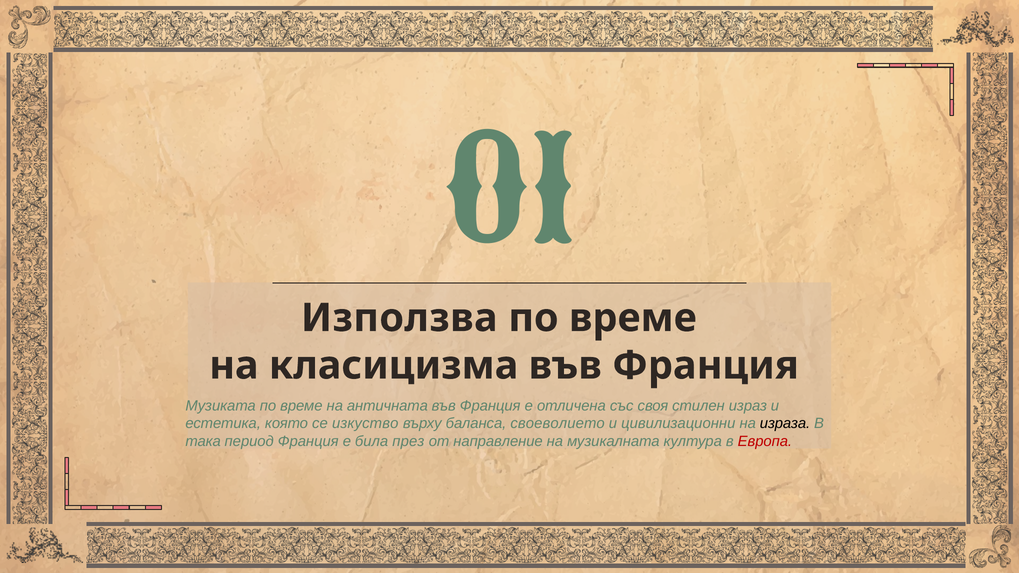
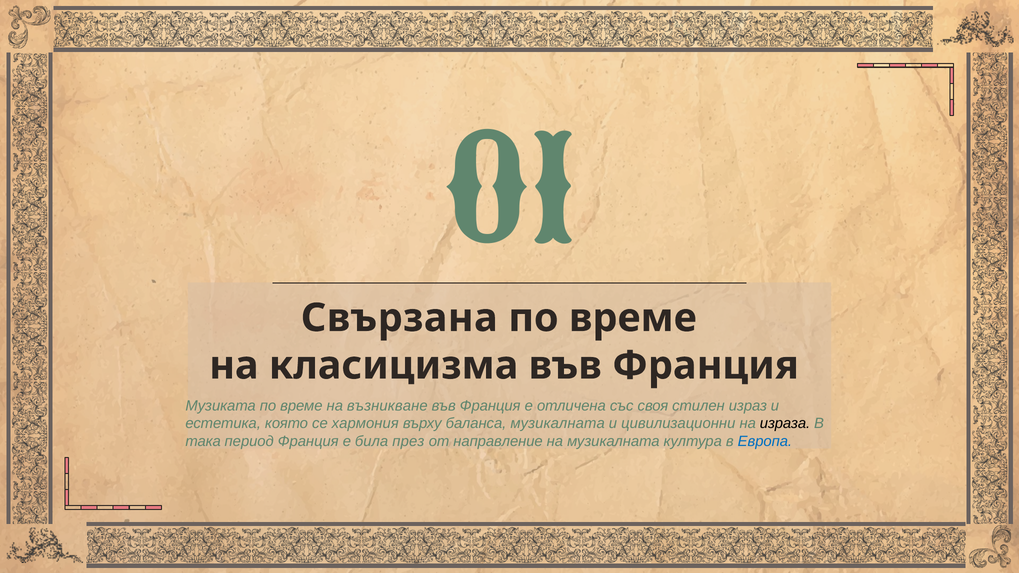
Използва: Използва -> Свързана (399, 318)
античната: античната -> възникване (387, 406)
изкуство: изкуство -> хармония (365, 424)
баланса своеволието: своеволието -> музикалната (558, 424)
Европа colour: red -> blue (765, 441)
